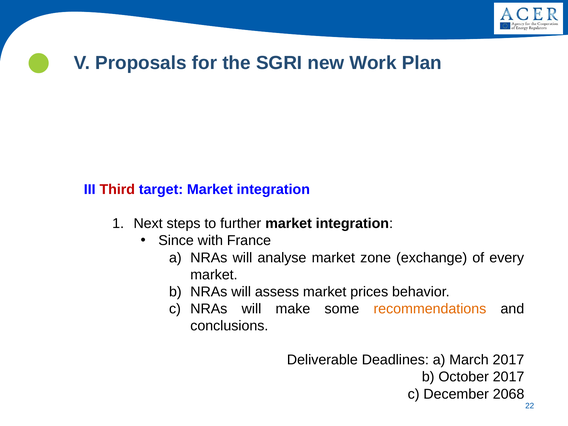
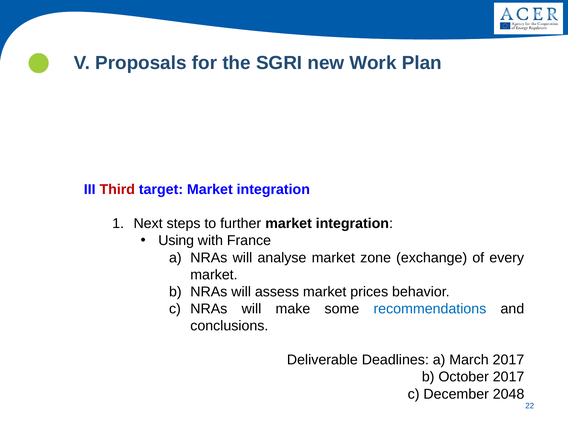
Since: Since -> Using (176, 241)
recommendations colour: orange -> blue (430, 309)
2068: 2068 -> 2048 (509, 394)
